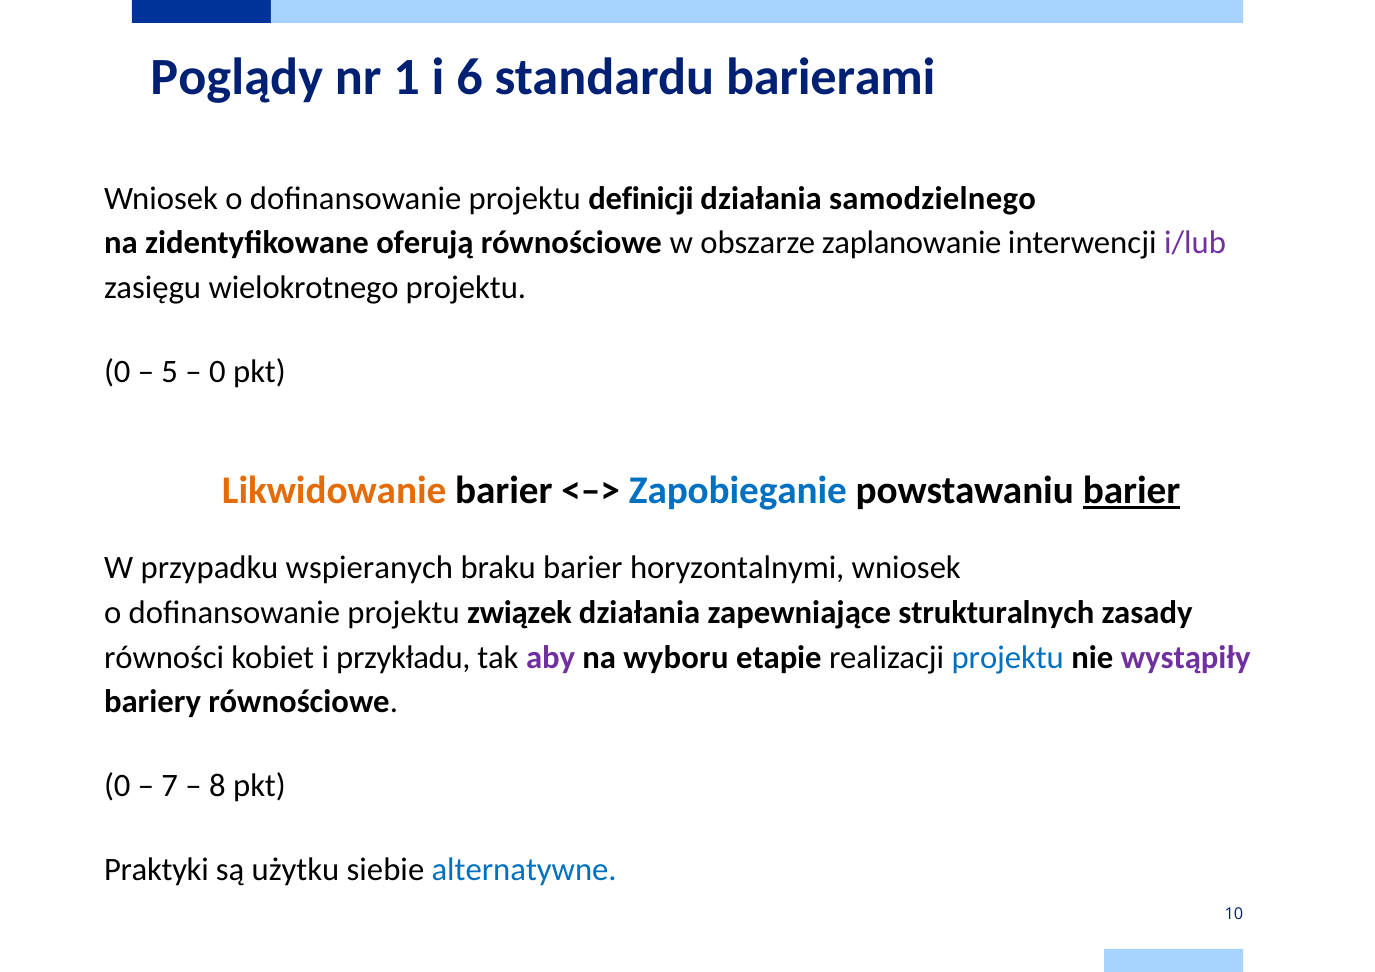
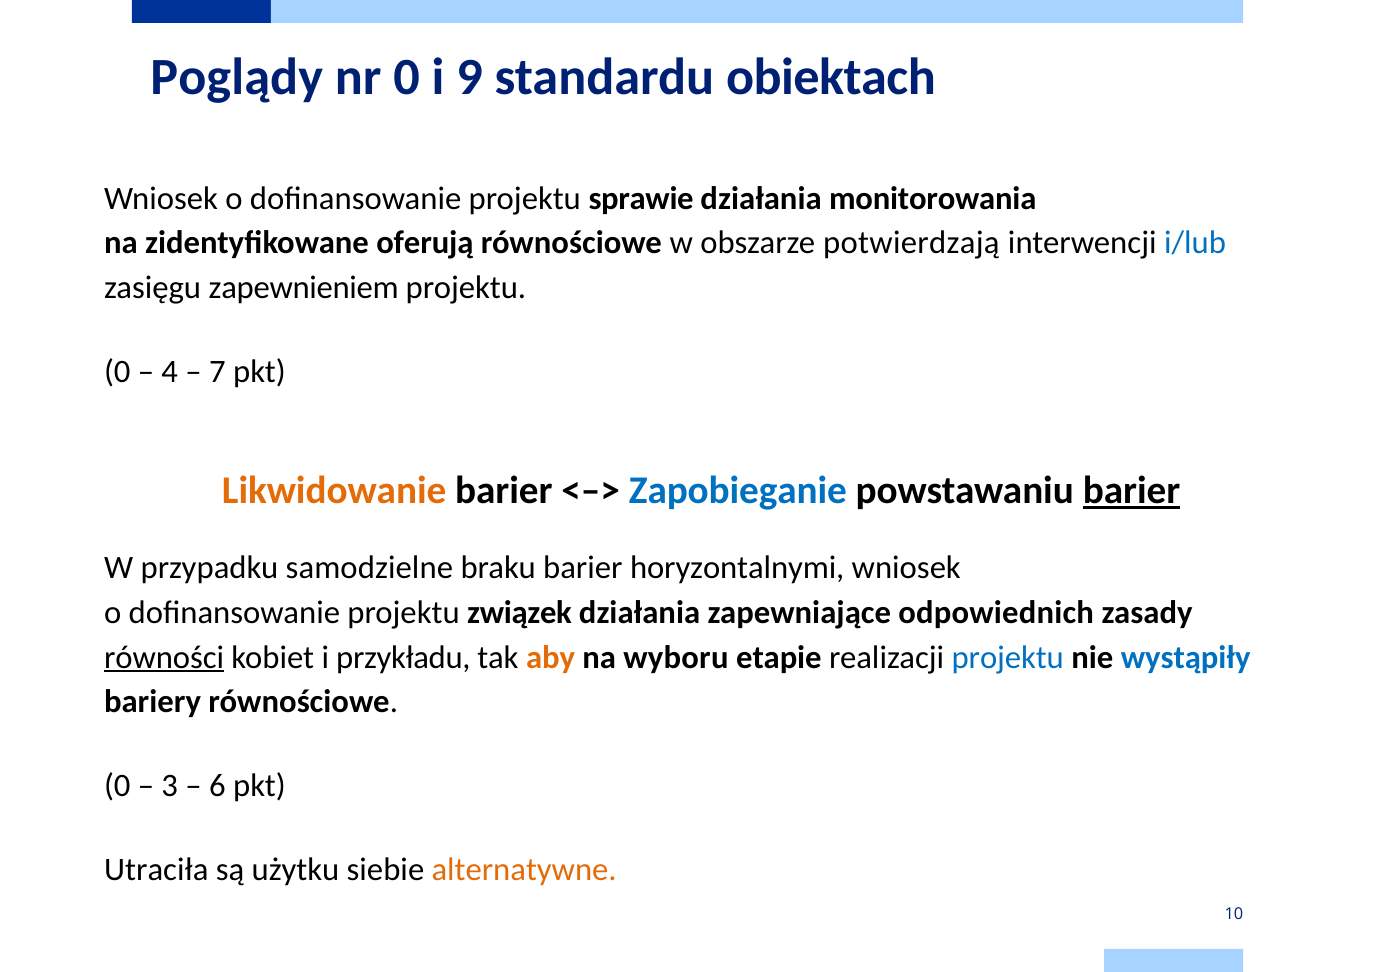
nr 1: 1 -> 0 (407, 77)
6: 6 -> 9 (470, 77)
barierami: barierami -> obiektach (831, 77)
definicji: definicji -> sprawie (641, 199)
samodzielnego: samodzielnego -> monitorowania (933, 199)
zaplanowanie: zaplanowanie -> potwierdzają (911, 243)
i/lub colour: purple -> blue (1195, 243)
wielokrotnego: wielokrotnego -> zapewnieniem (304, 288)
5: 5 -> 4 (170, 372)
0: 0 -> 7 (217, 372)
wspieranych: wspieranych -> samodzielne (369, 568)
strukturalnych: strukturalnych -> odpowiednich (996, 613)
równości underline: none -> present (164, 657)
aby colour: purple -> orange (551, 657)
wystąpiły colour: purple -> blue (1186, 657)
7: 7 -> 3 (170, 786)
8: 8 -> 6 (217, 786)
Praktyki: Praktyki -> Utraciła (156, 870)
alternatywne colour: blue -> orange (524, 870)
